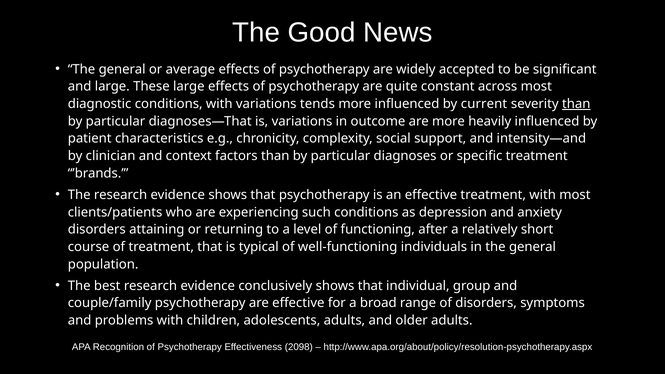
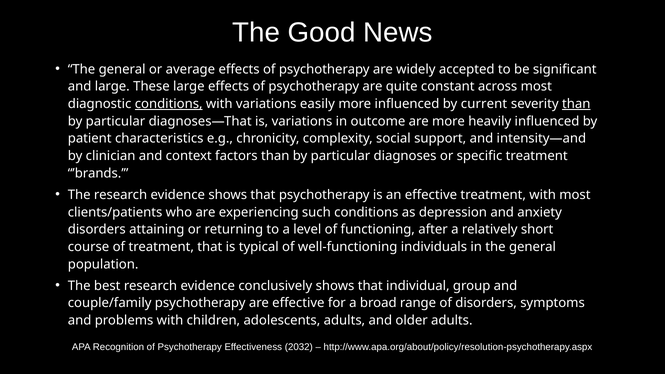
conditions underline: none -> present (169, 104)
tends: tends -> easily (317, 104)
2098: 2098 -> 2032 (299, 347)
